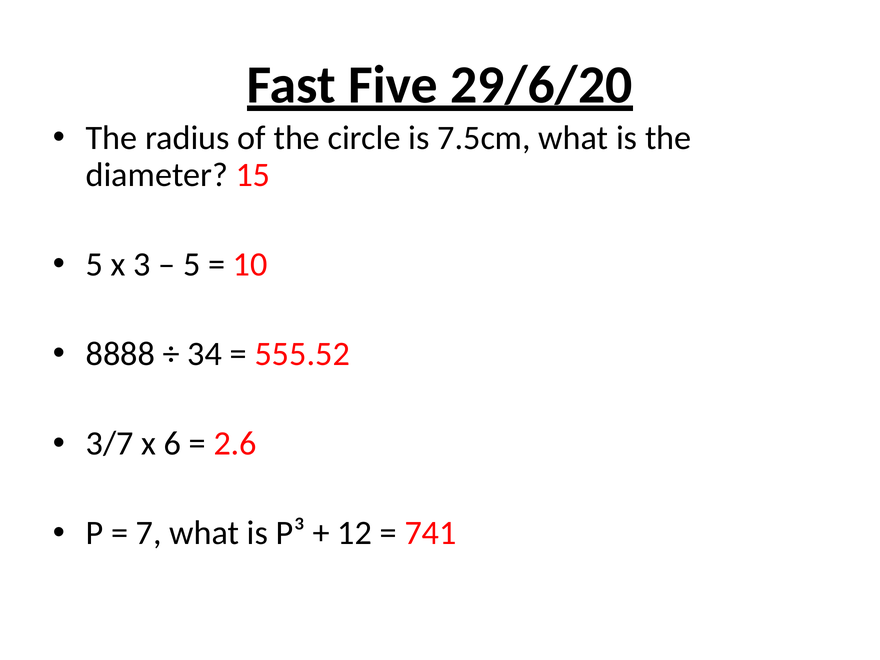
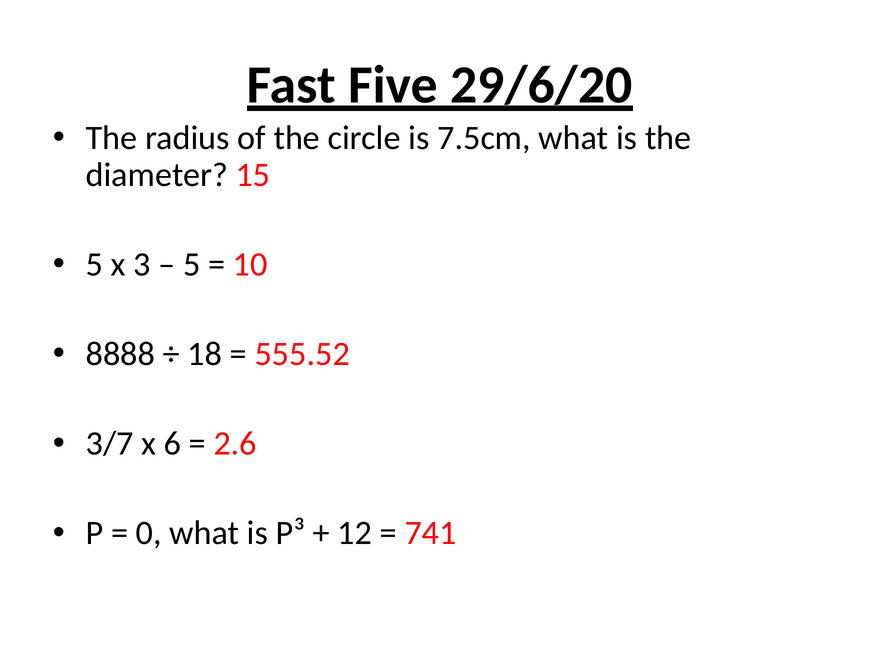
34: 34 -> 18 (205, 354)
7: 7 -> 0 (149, 533)
